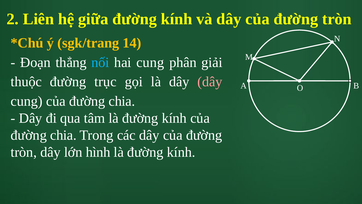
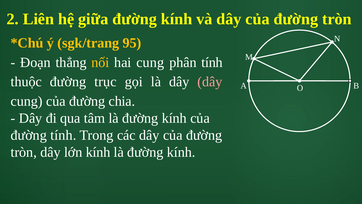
14: 14 -> 95 (132, 43)
nối colour: light blue -> yellow (100, 62)
phân giải: giải -> tính (212, 62)
chia: chia -> tính (63, 135)
lớn hình: hình -> kính (98, 152)
